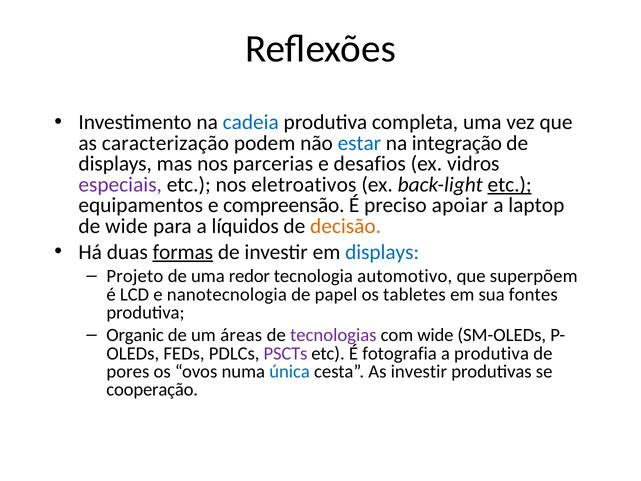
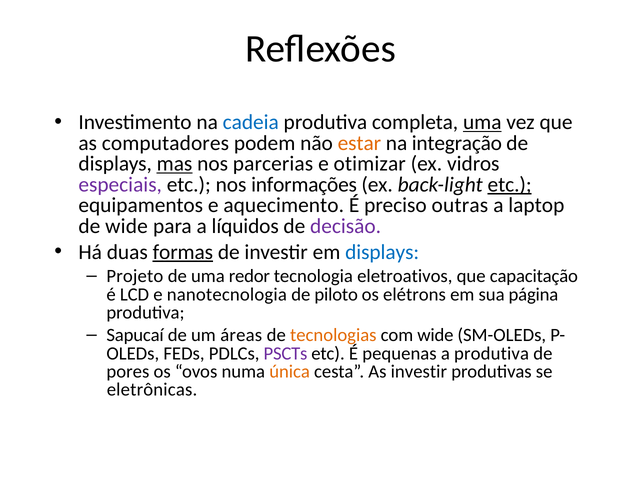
uma underline: none -> present (482, 122)
caracterização: caracterização -> computadores (165, 143)
estar colour: blue -> orange (359, 143)
mas underline: none -> present (175, 164)
desafios: desafios -> otimizar (370, 164)
eletroativos: eletroativos -> informações (304, 185)
compreensão: compreensão -> aquecimento (284, 205)
apoiar: apoiar -> outras (460, 205)
decisão colour: orange -> purple (346, 226)
automotivo: automotivo -> eletroativos (405, 276)
superpõem: superpõem -> capacitação (534, 276)
papel: papel -> piloto (336, 294)
tabletes: tabletes -> elétrons (414, 294)
fontes: fontes -> página (533, 294)
Organic: Organic -> Sapucaí (135, 335)
tecnologias colour: purple -> orange (333, 335)
fotografia: fotografia -> pequenas (399, 353)
única colour: blue -> orange (290, 371)
cooperação: cooperação -> eletrônicas (152, 390)
